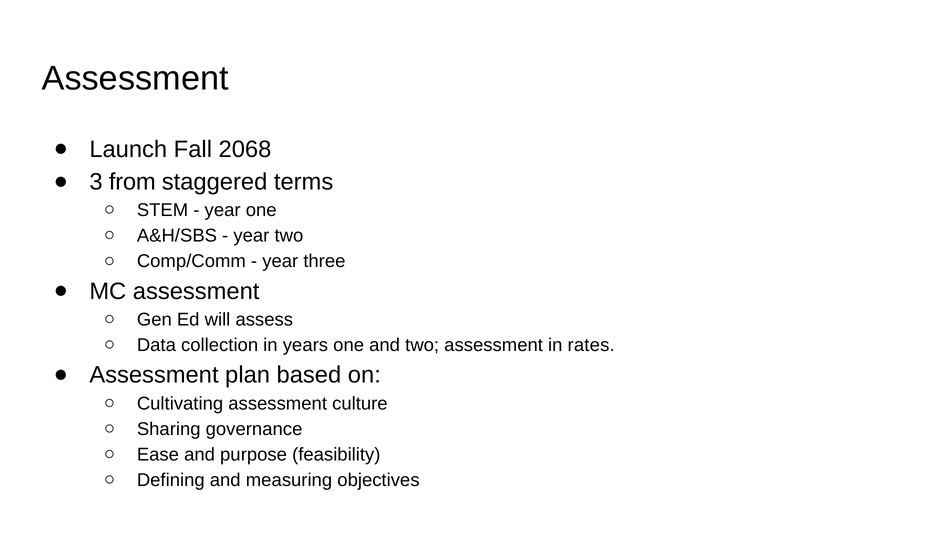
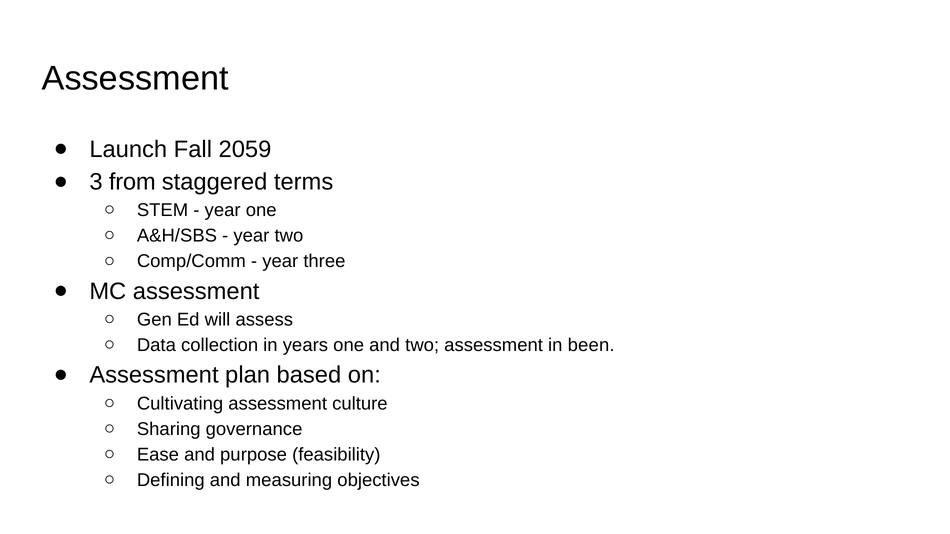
2068: 2068 -> 2059 (245, 149)
rates: rates -> been (591, 345)
